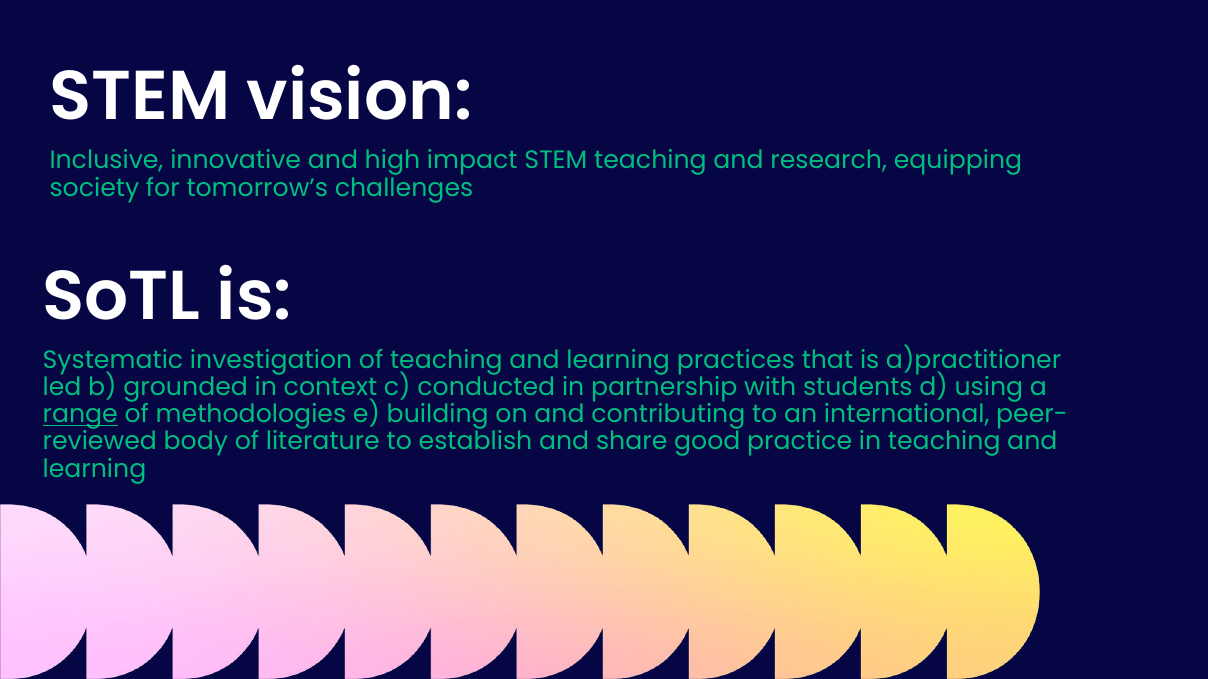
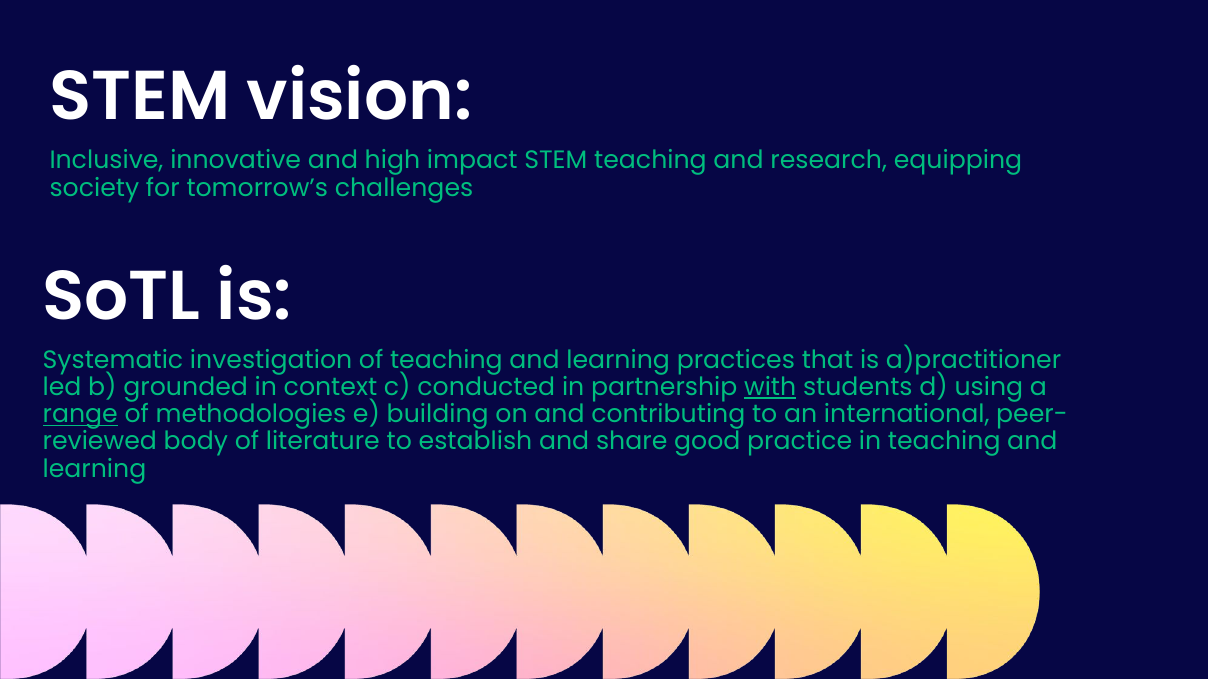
with underline: none -> present (770, 388)
